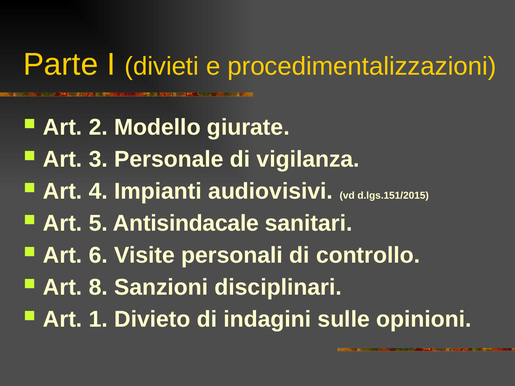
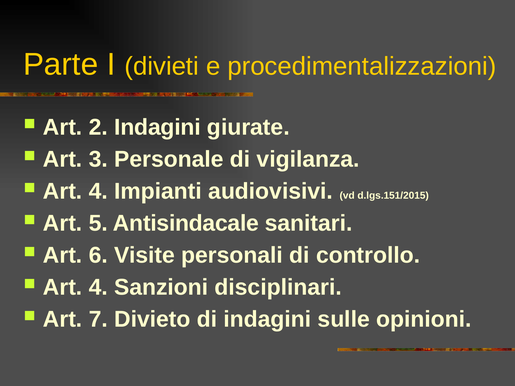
2 Modello: Modello -> Indagini (157, 127)
8: 8 -> 4 (98, 288)
1: 1 -> 7 (98, 320)
